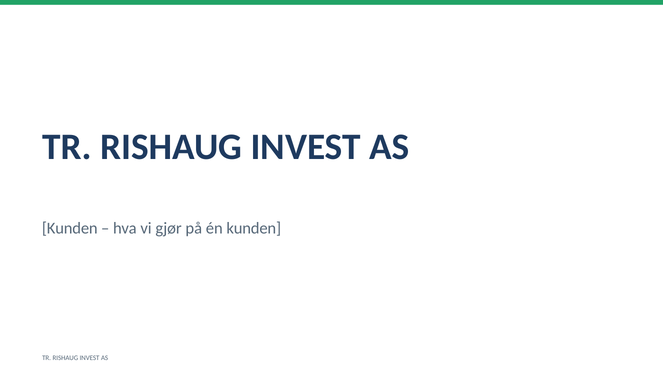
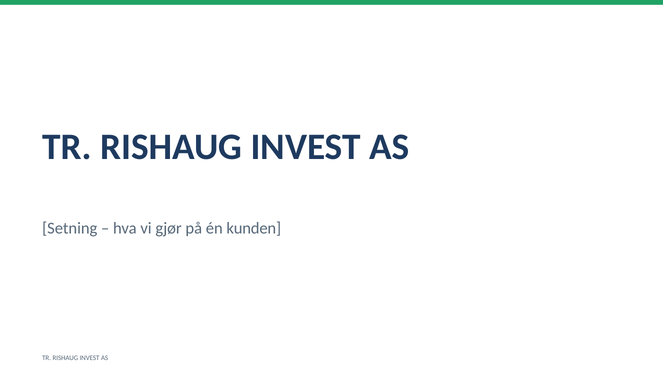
Kunden: Kunden -> Setning (70, 228)
